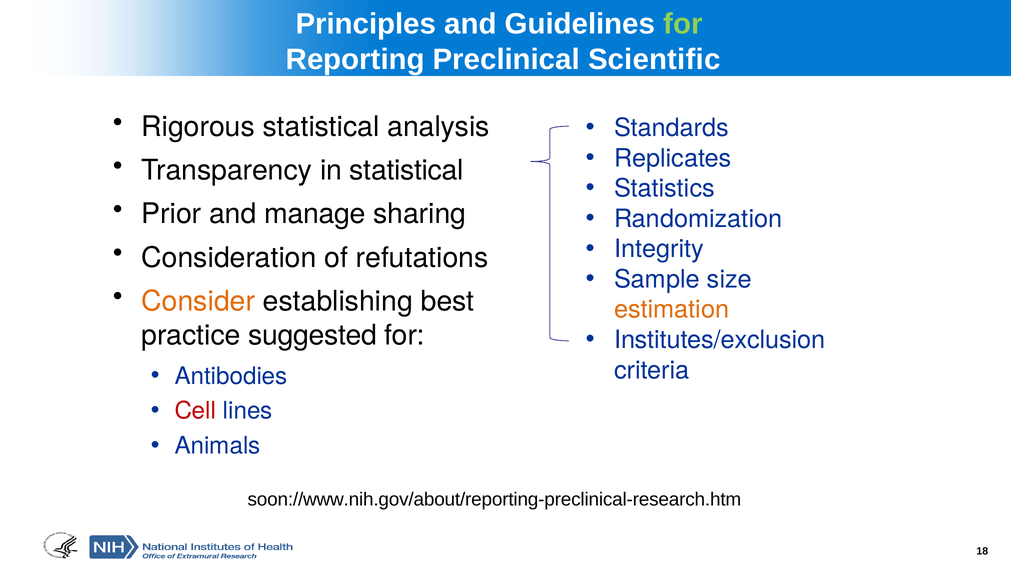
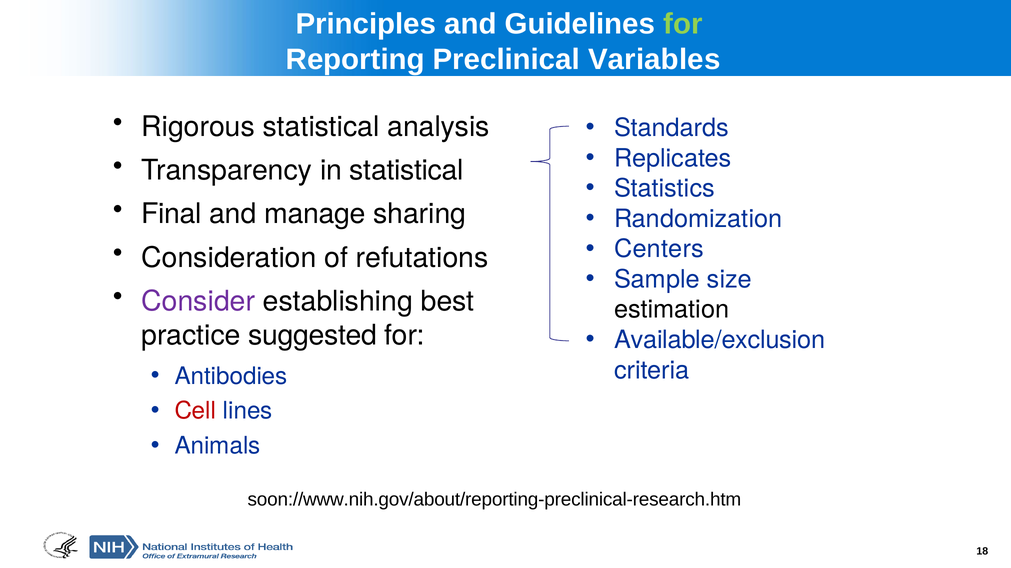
Scientific: Scientific -> Variables (654, 60)
Prior: Prior -> Final (172, 214)
Integrity: Integrity -> Centers (659, 249)
Consider colour: orange -> purple (198, 302)
estimation colour: orange -> black (672, 310)
Institutes/exclusion: Institutes/exclusion -> Available/exclusion (720, 340)
